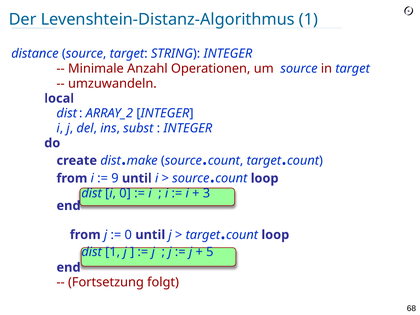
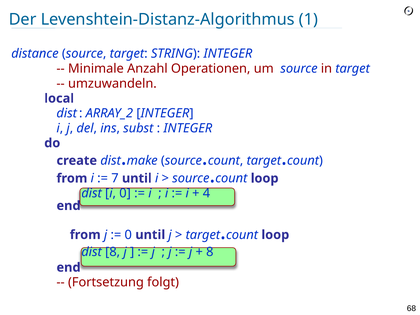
9: 9 -> 7 (115, 178)
3: 3 -> 4 (206, 193)
dist 1: 1 -> 8 (113, 252)
5: 5 -> 8 (210, 252)
